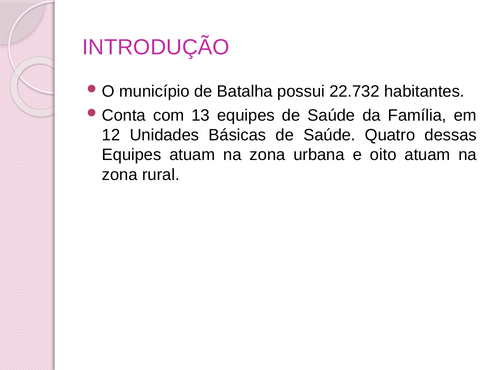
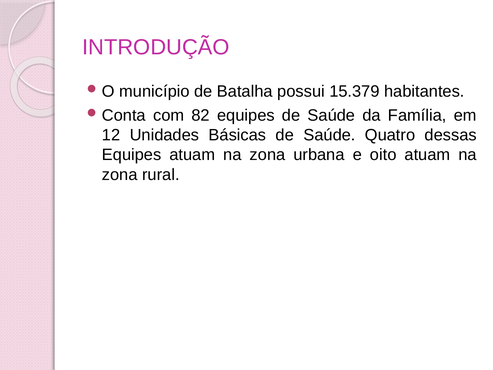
22.732: 22.732 -> 15.379 (354, 92)
13: 13 -> 82 (201, 115)
